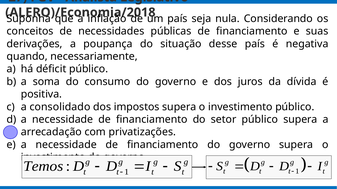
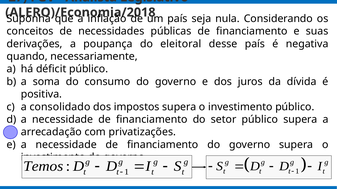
situação: situação -> eleitoral (181, 44)
